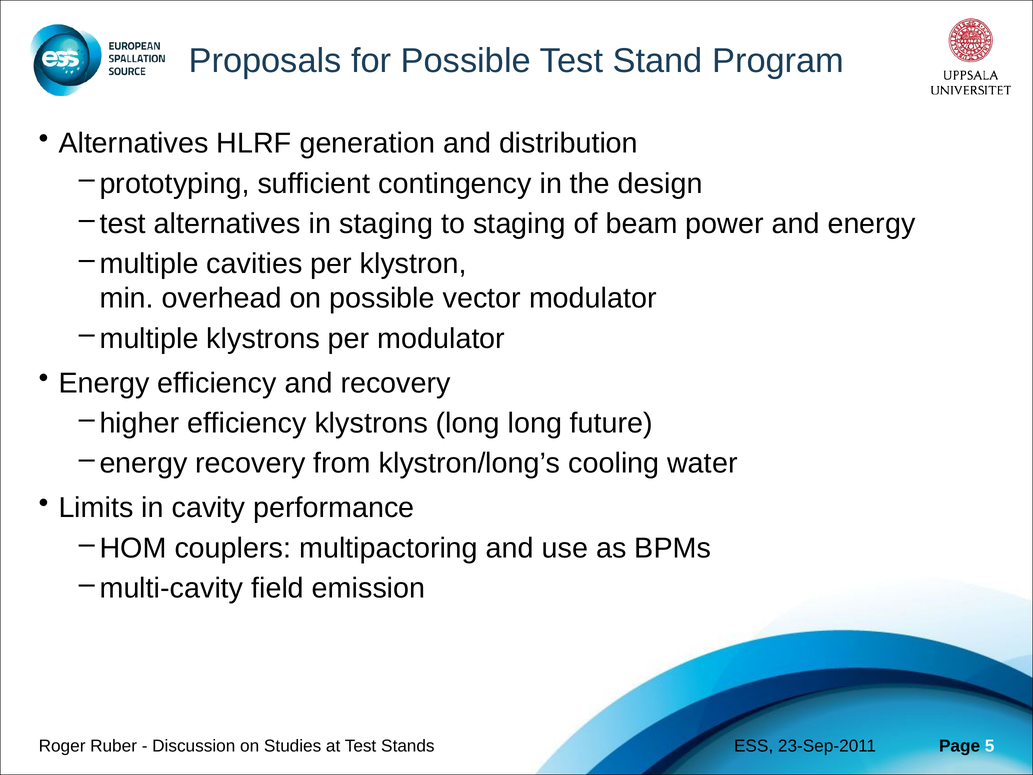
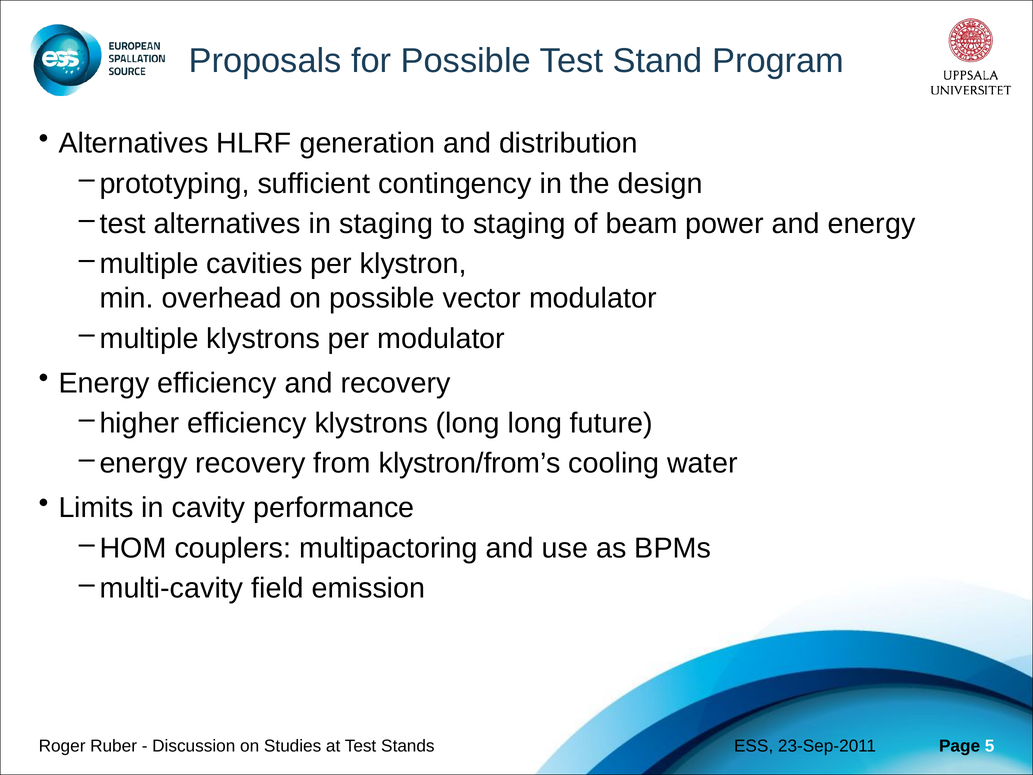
klystron/long’s: klystron/long’s -> klystron/from’s (470, 463)
